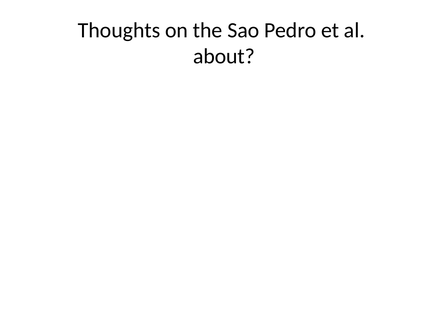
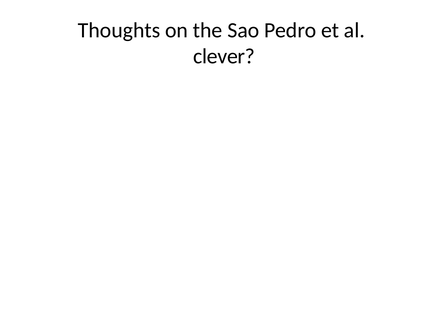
about: about -> clever (224, 56)
